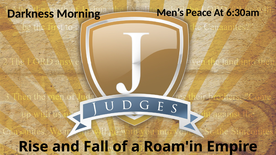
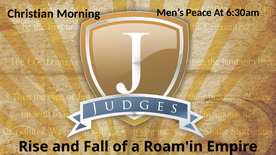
Darkness: Darkness -> Christian (31, 14)
